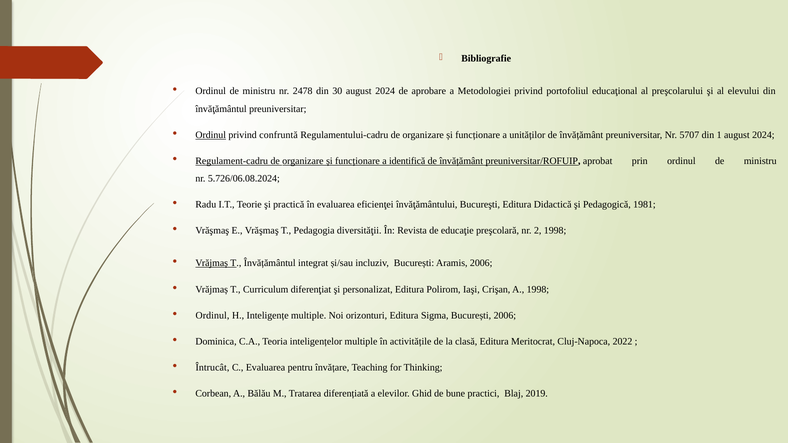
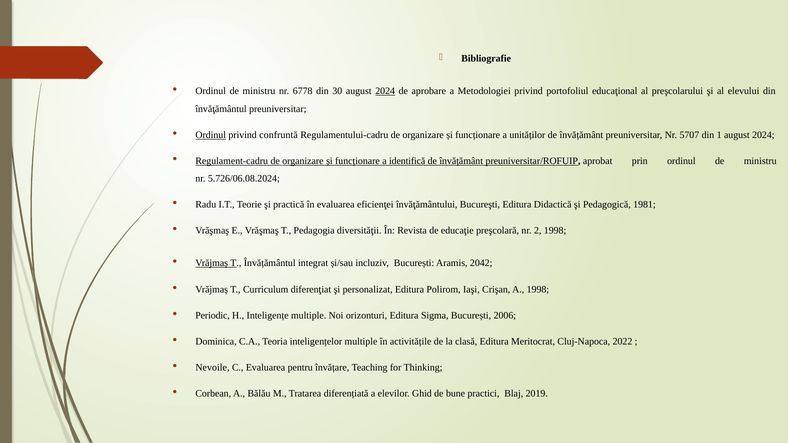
2478: 2478 -> 6778 (303, 91)
2024 underline: none -> present (385, 91)
Aramis 2006: 2006 -> 2042 (481, 263)
Ordinul: Ordinul -> Periodic (213, 316)
Întrucât: Întrucât -> Nevoile (212, 368)
